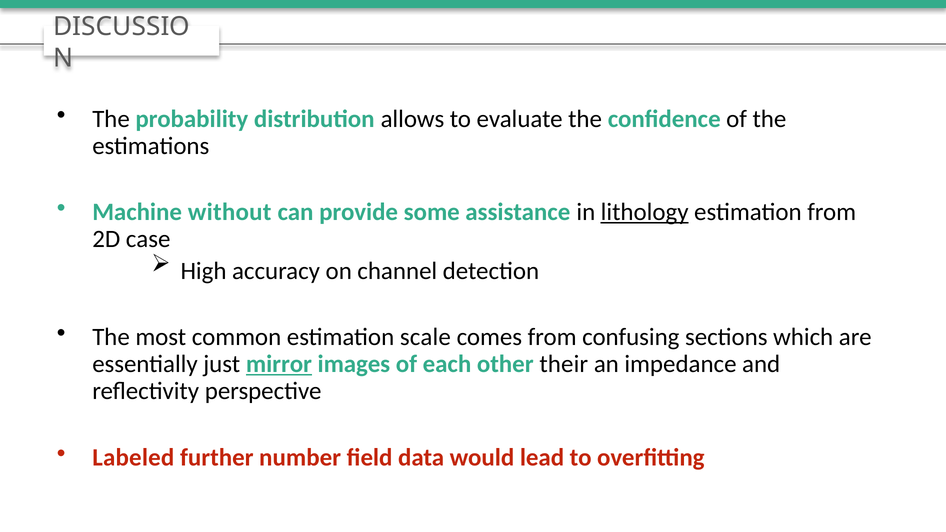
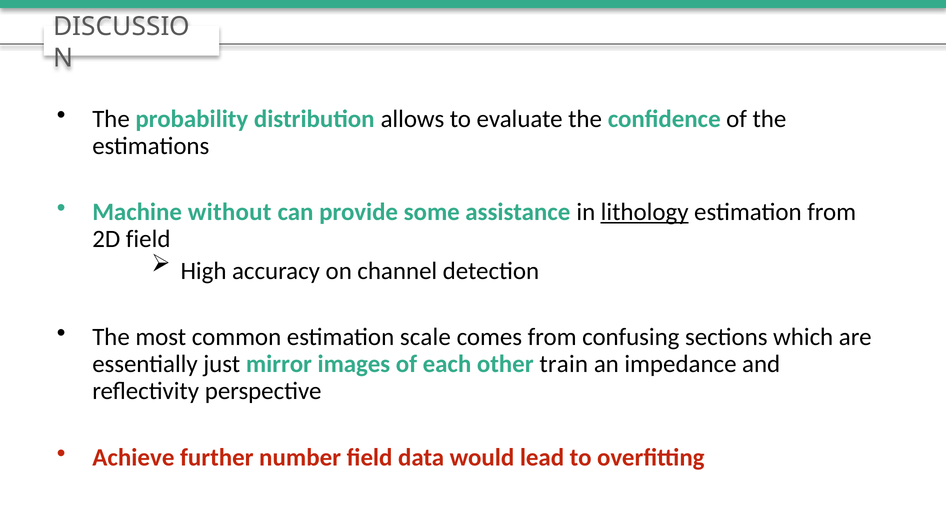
2D case: case -> field (148, 239)
mirror underline: present -> none (279, 364)
their: their -> train (564, 364)
Labeled: Labeled -> Achieve (133, 457)
